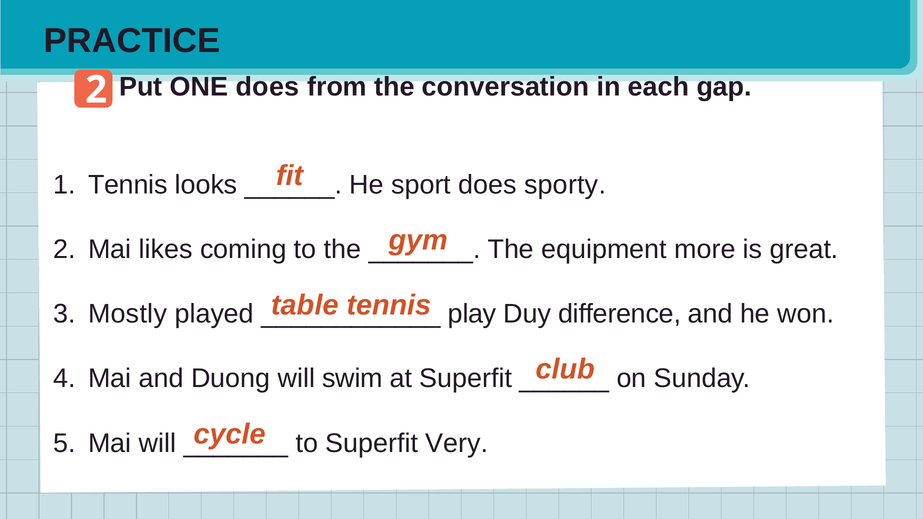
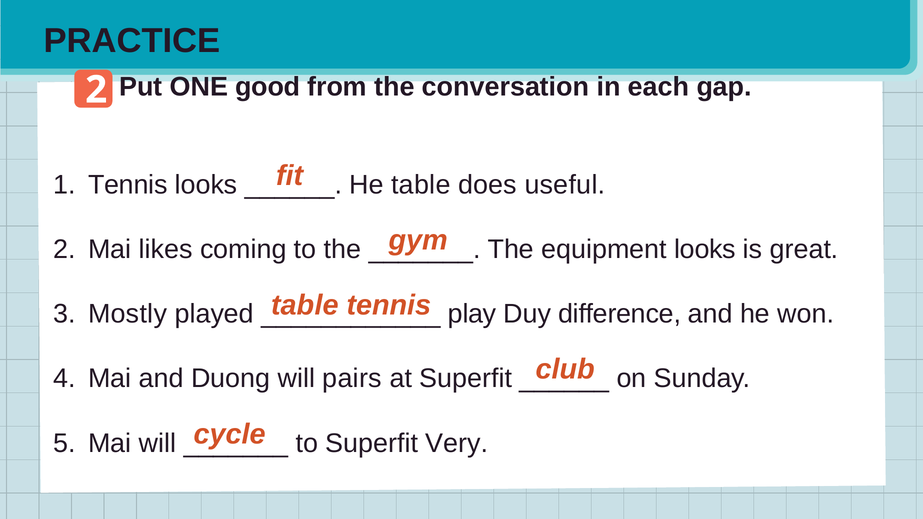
ONE does: does -> good (268, 87)
He sport: sport -> table (421, 185)
sporty: sporty -> useful (565, 185)
equipment more: more -> looks (705, 249)
swim: swim -> pairs (352, 379)
